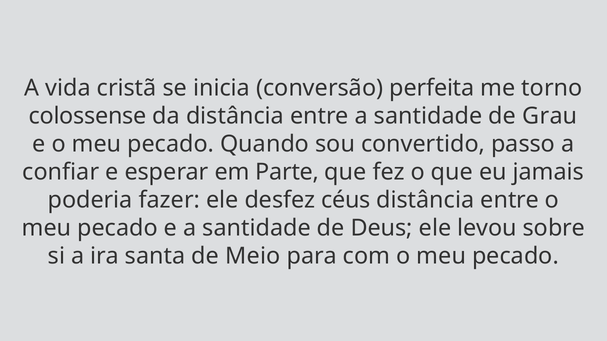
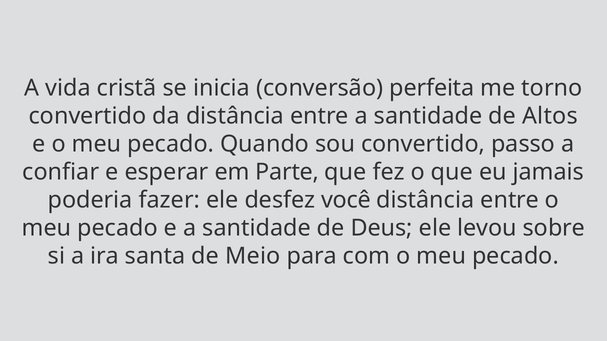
colossense: colossense -> convertido (88, 116)
Grau: Grau -> Altos (550, 116)
céus: céus -> você (346, 200)
